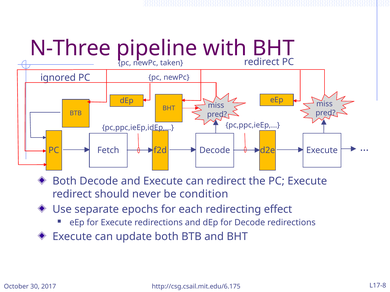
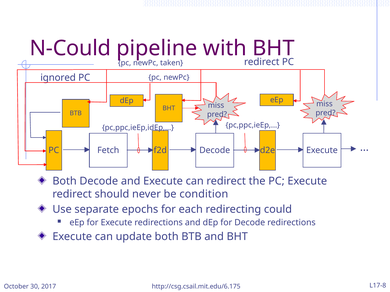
N-Three: N-Three -> N-Could (70, 48)
effect: effect -> could (278, 210)
